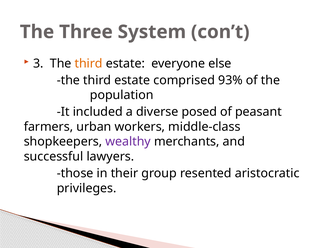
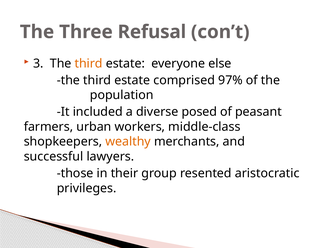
System: System -> Refusal (152, 32)
93%: 93% -> 97% (230, 80)
wealthy colour: purple -> orange (128, 142)
